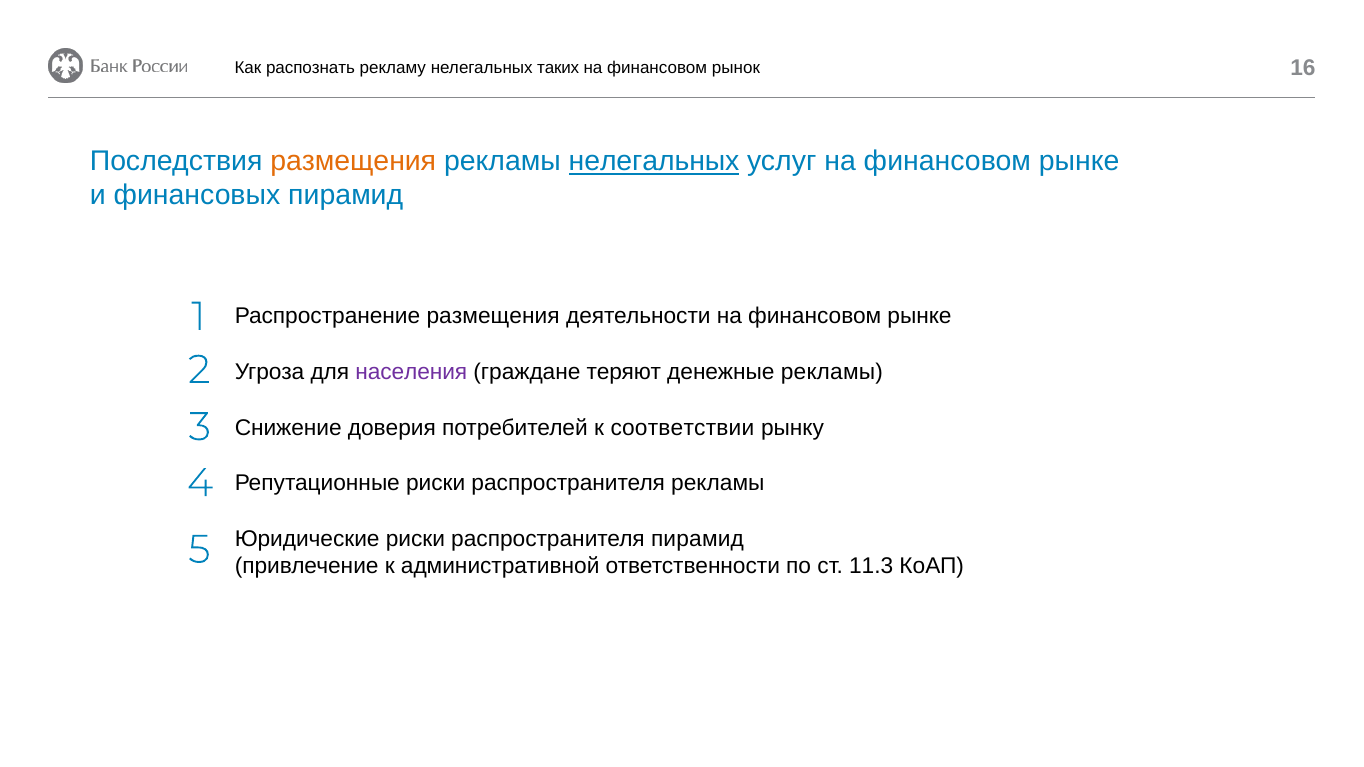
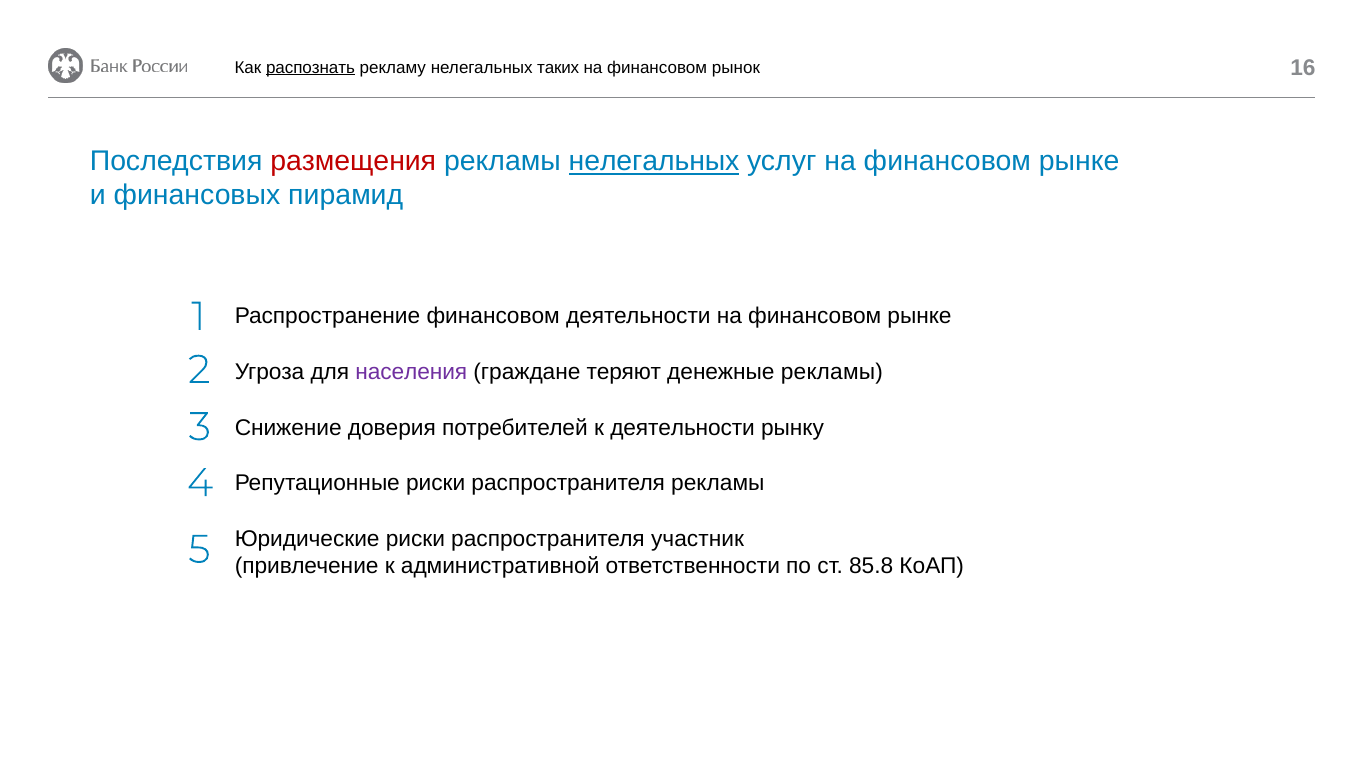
распознать underline: none -> present (310, 68)
размещения colour: orange -> red (353, 162)
Распространение размещения: размещения -> финансовом (493, 316)
к соответствии: соответствии -> деятельности (683, 428)
распространителя пирамид: пирамид -> участник (698, 539)
11.3: 11.3 -> 85.8 (871, 566)
